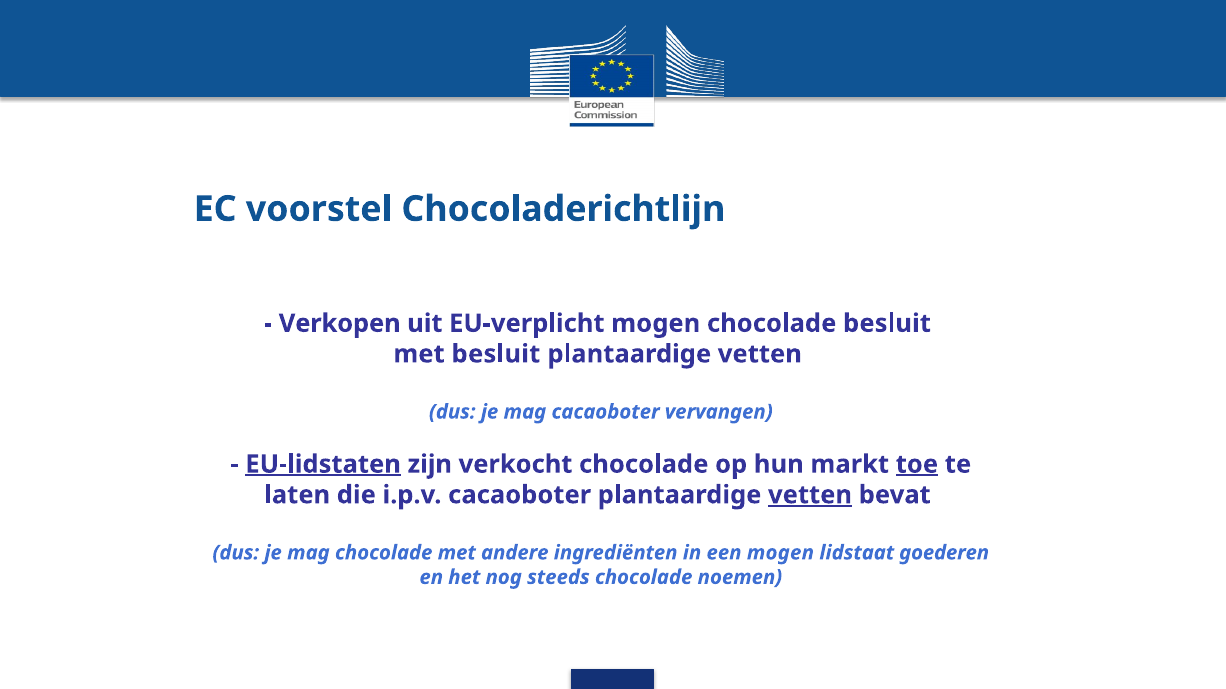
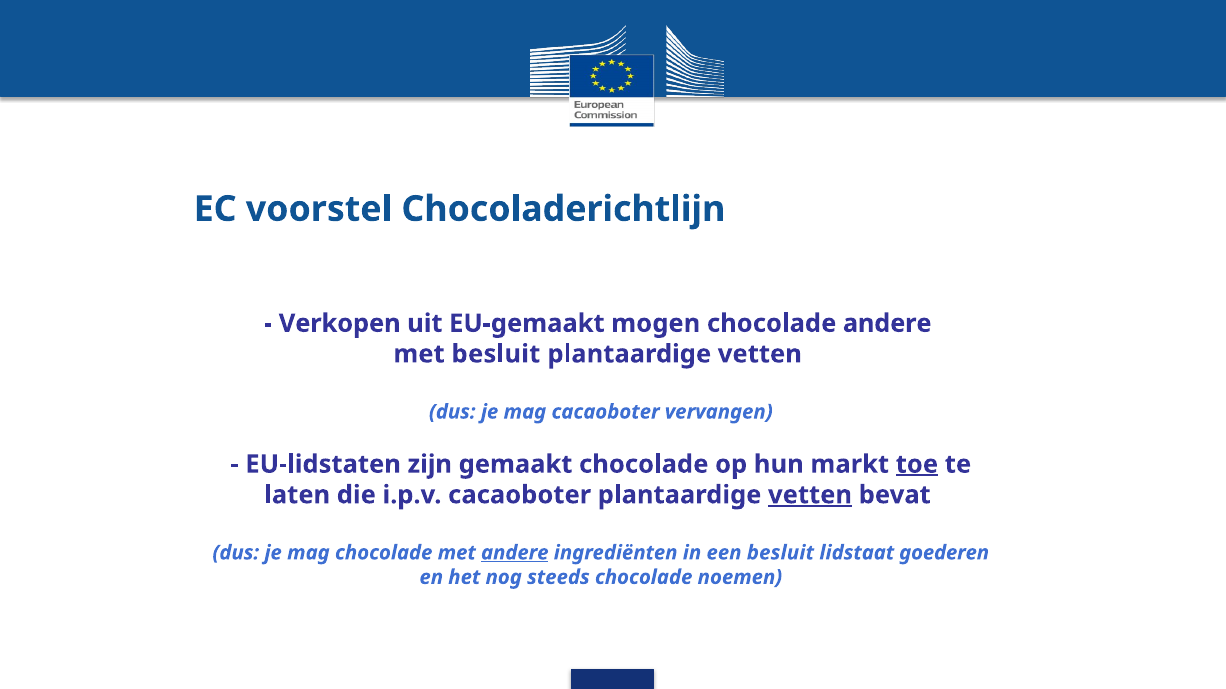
EU-verplicht: EU-verplicht -> EU-gemaakt (527, 324)
chocolade besluit: besluit -> andere (887, 324)
EU-lidstaten underline: present -> none (323, 465)
verkocht: verkocht -> gemaakt (515, 465)
andere underline: none -> present (515, 553)
een mogen: mogen -> besluit (780, 553)
